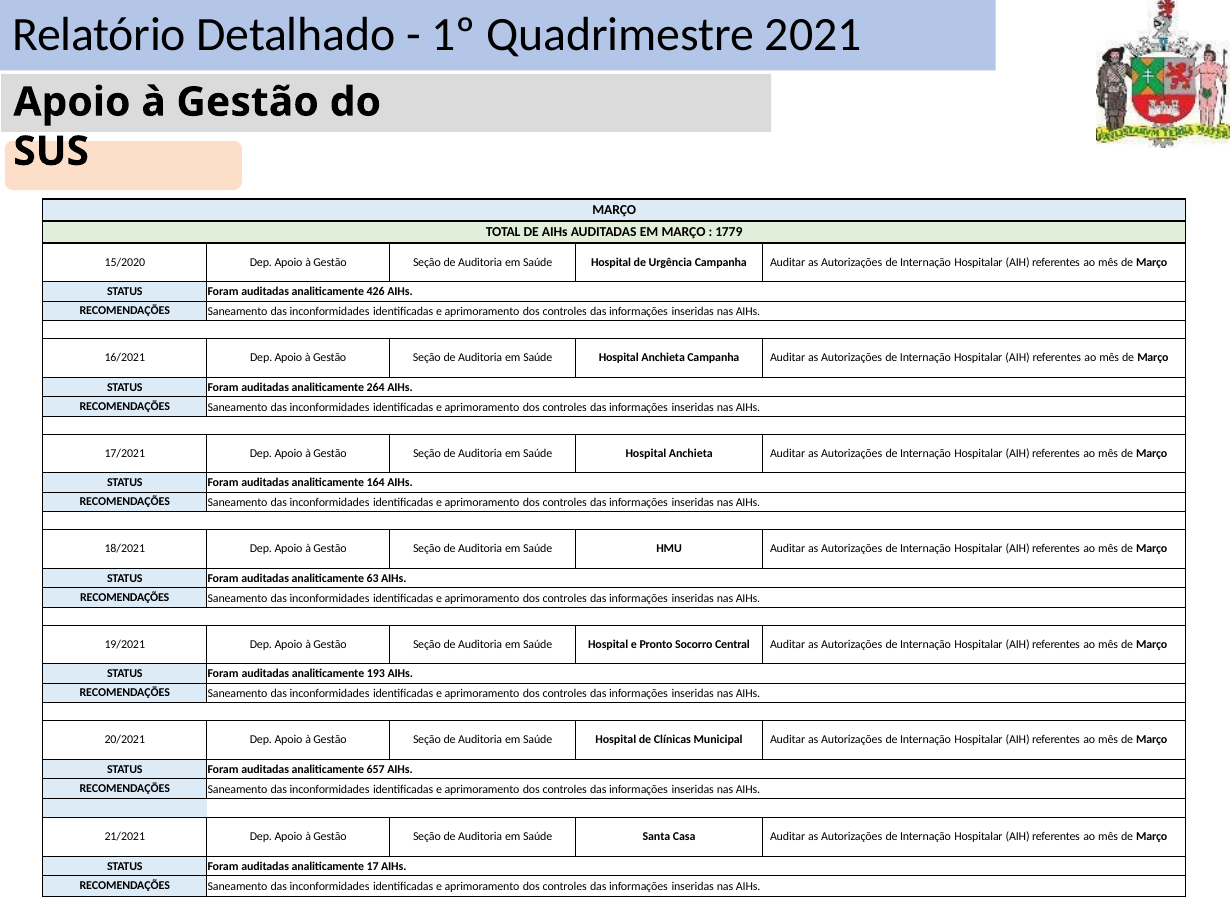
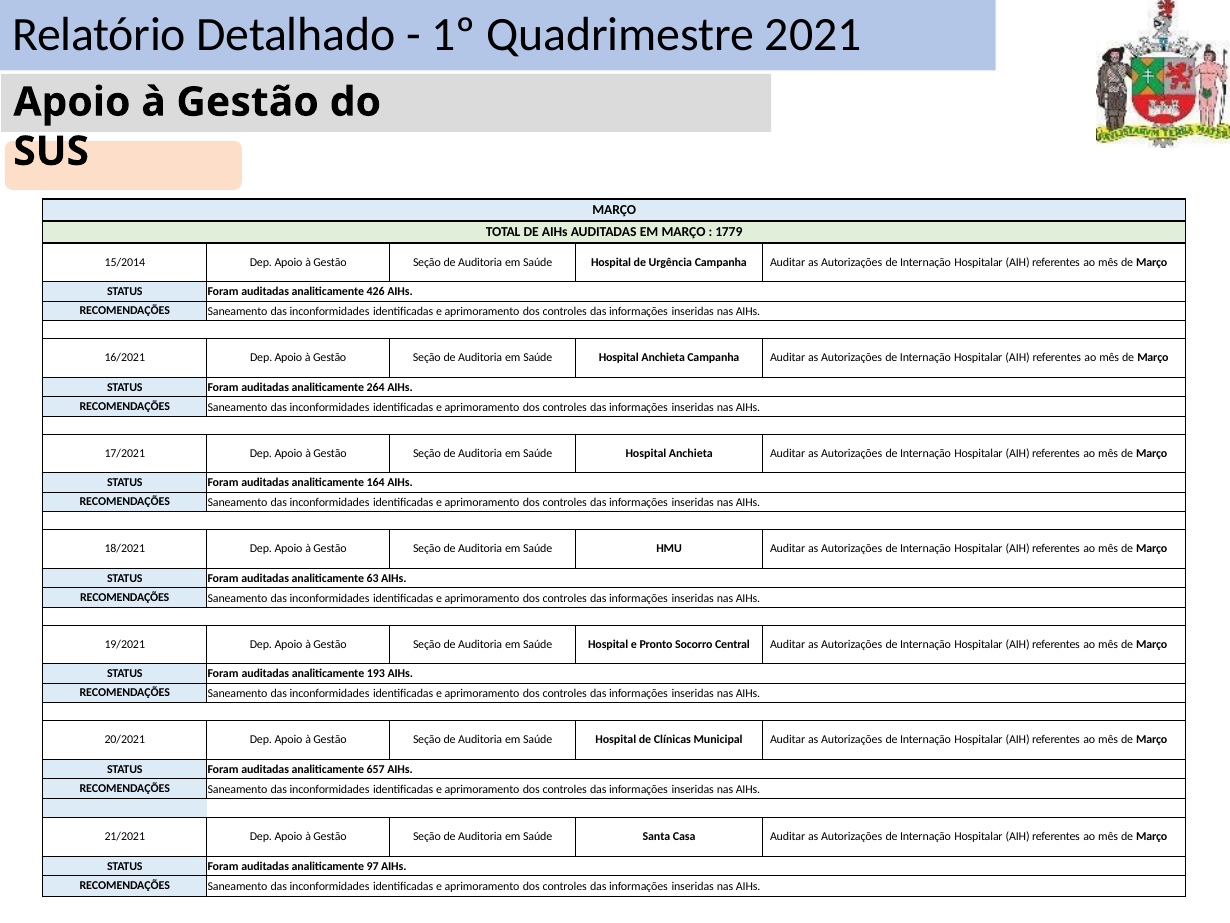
15/2020: 15/2020 -> 15/2014 (125, 262)
17: 17 -> 97 (373, 866)
